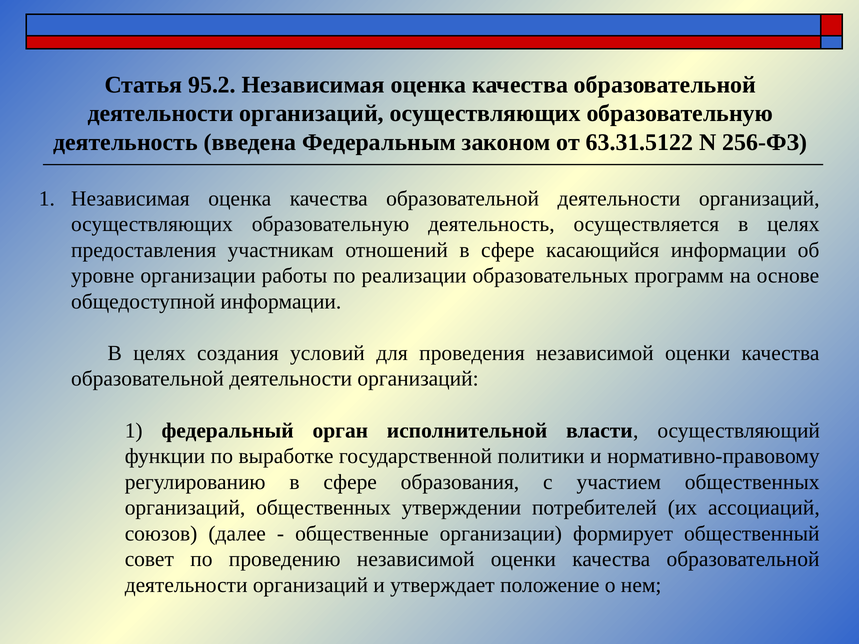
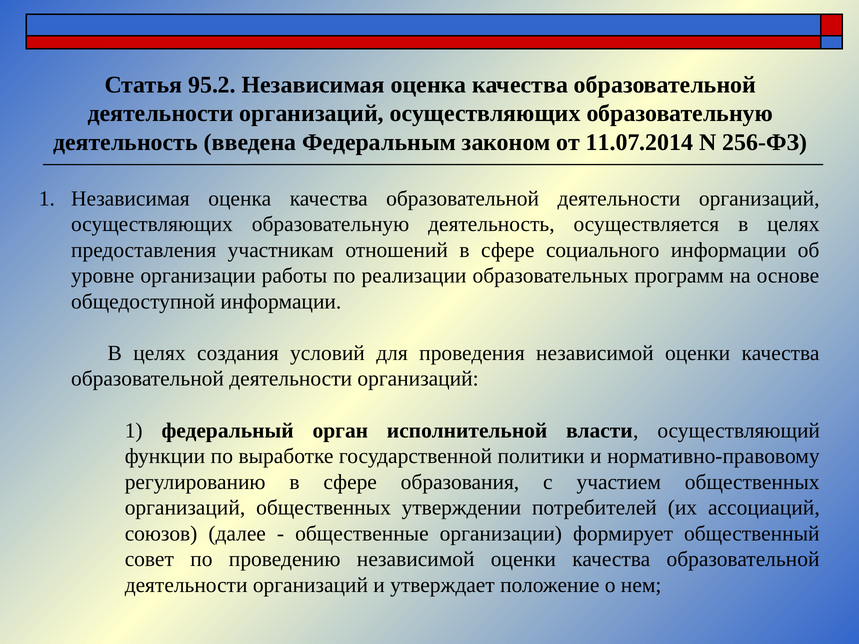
63.31.5122: 63.31.5122 -> 11.07.2014 (639, 142)
касающийся: касающийся -> социального (603, 250)
